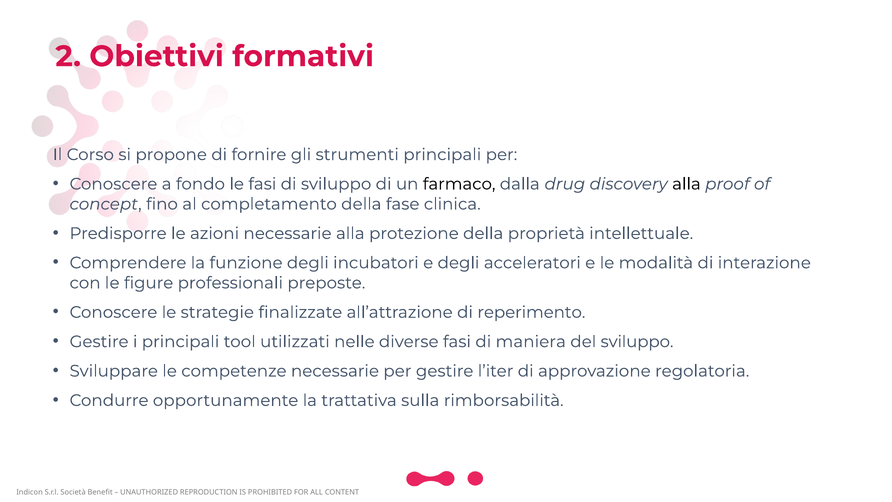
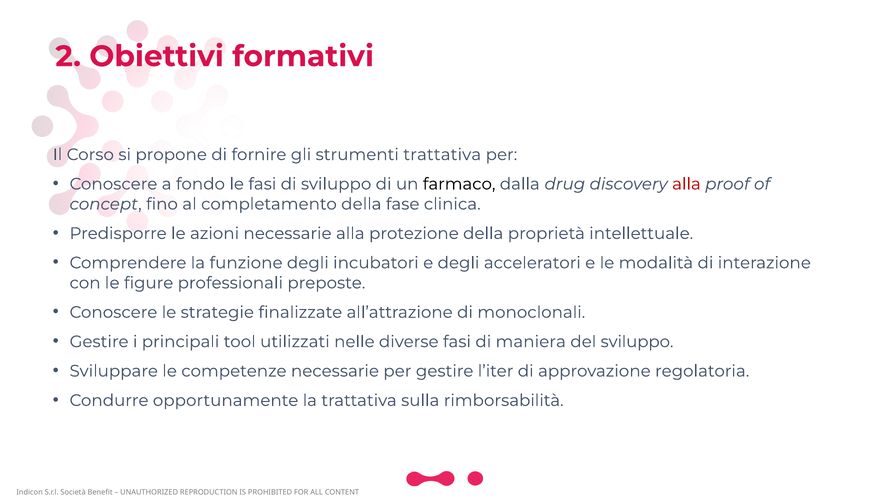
strumenti principali: principali -> trattativa (442, 155)
alla colour: black -> red (686, 184)
reperimento: reperimento -> monoclonali (531, 312)
